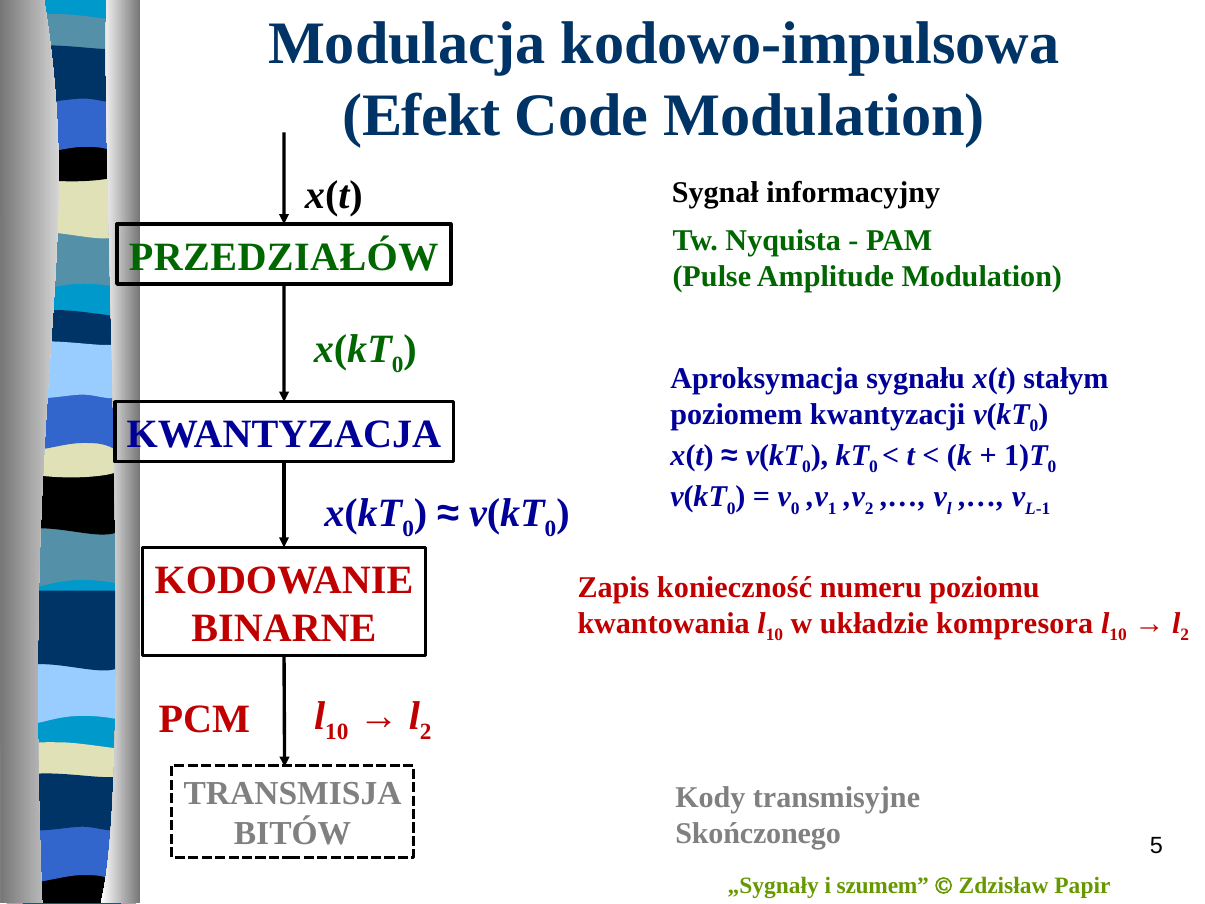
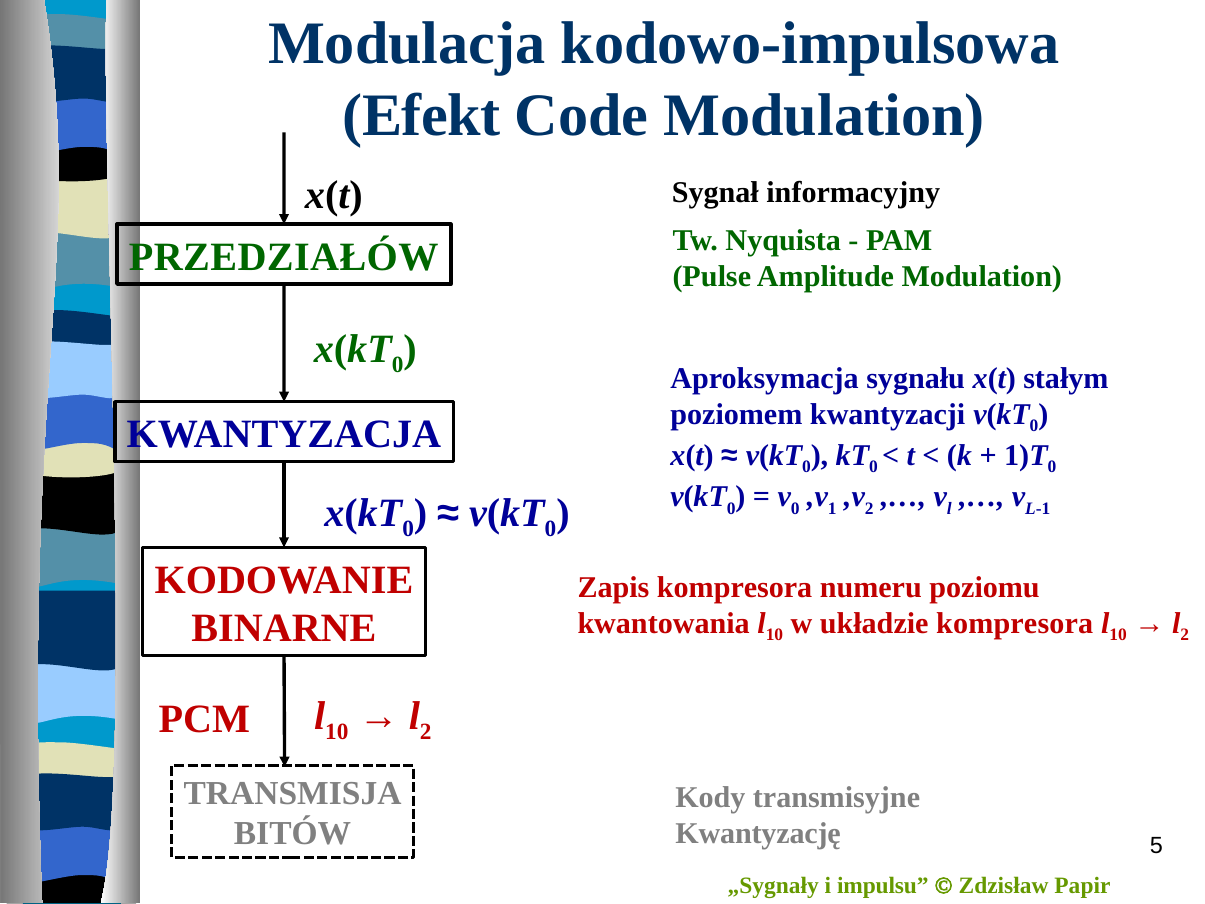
Zapis konieczność: konieczność -> kompresora (735, 587)
Skończonego: Skończonego -> Kwantyzację (758, 833)
szumem: szumem -> impulsu (883, 885)
